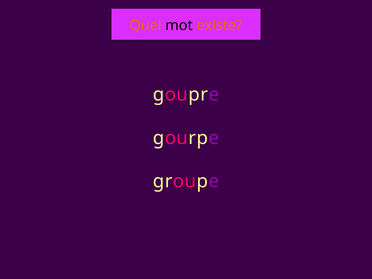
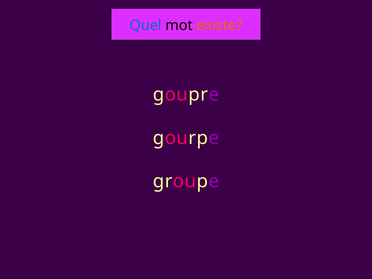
Quel colour: orange -> blue (146, 25)
